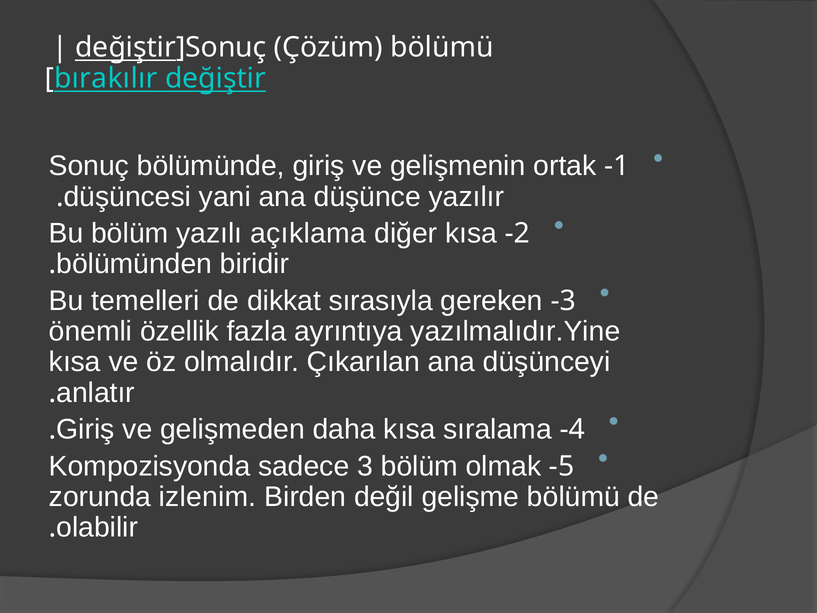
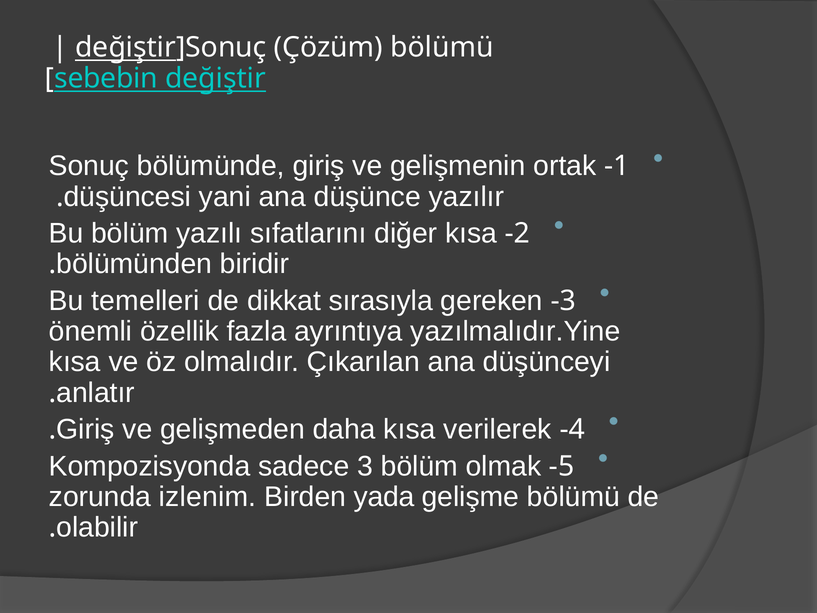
bırakılır: bırakılır -> sebebin (106, 78)
açıklama: açıklama -> sıfatlarını (308, 233)
sıralama: sıralama -> verilerek (497, 429)
değil: değil -> yada (384, 497)
